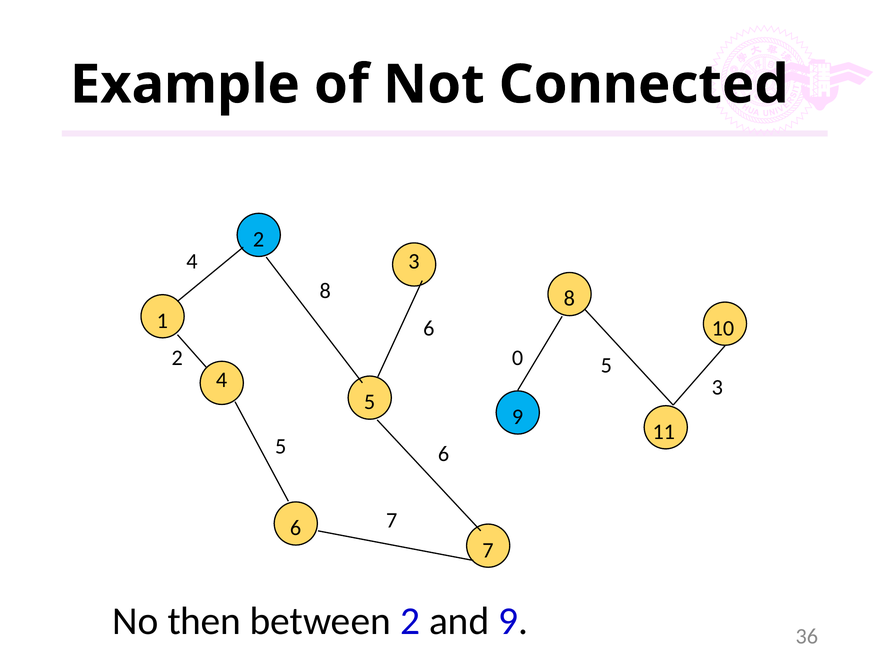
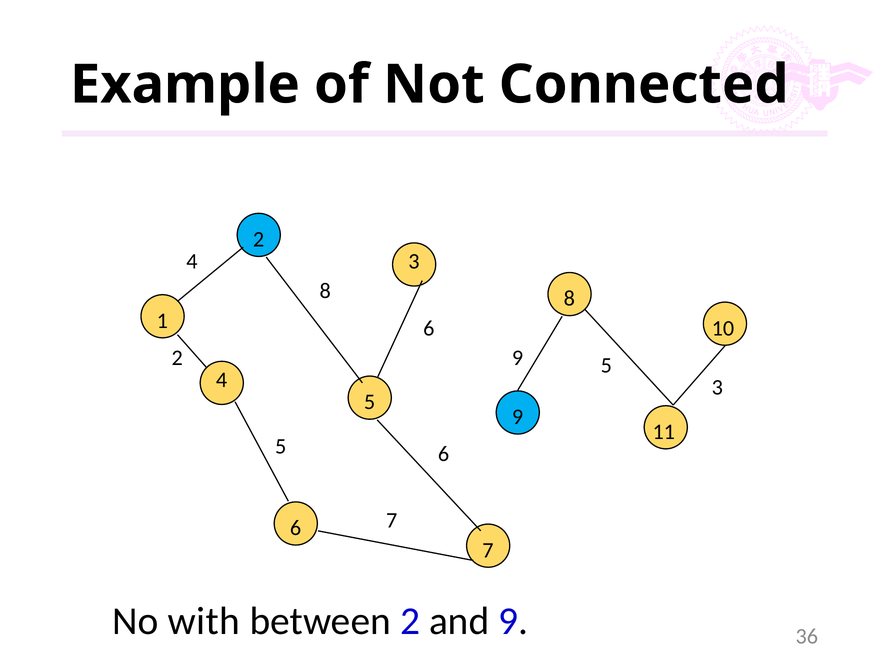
2 0: 0 -> 9 (518, 358)
then: then -> with (204, 621)
